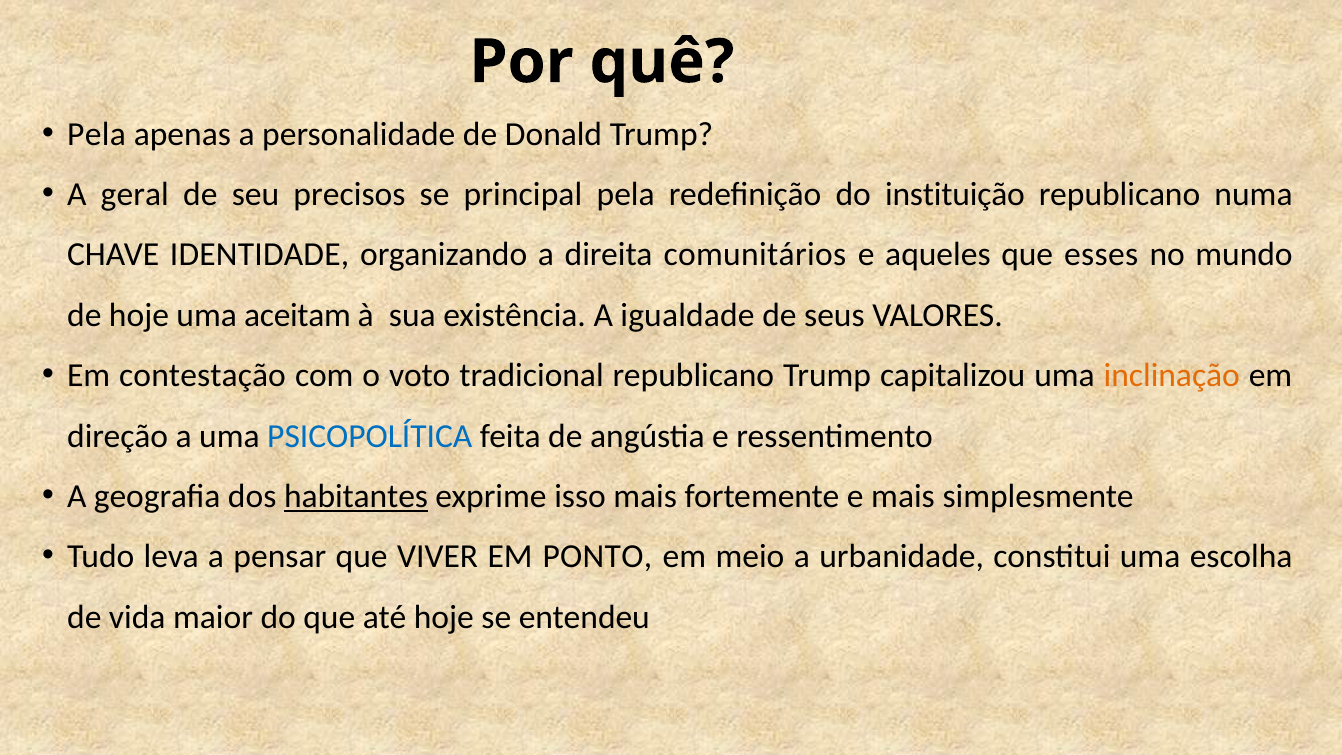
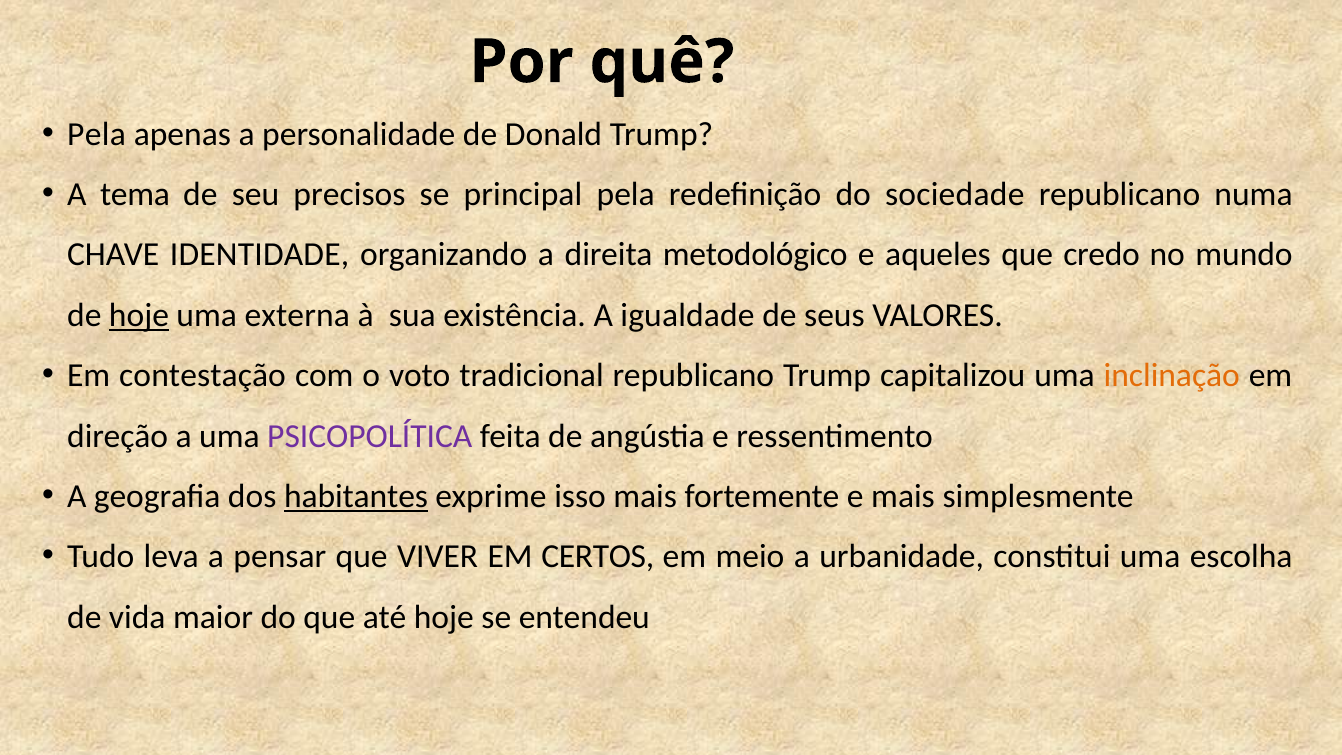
geral: geral -> tema (135, 194)
instituição: instituição -> sociedade (955, 194)
comunitários: comunitários -> metodológico (755, 255)
esses: esses -> credo (1102, 255)
hoje underline: none -> present (139, 315)
aceitam: aceitam -> externa (297, 315)
PSICOPOLÍTICA colour: blue -> purple (370, 436)
PONTO: PONTO -> CERTOS (598, 557)
